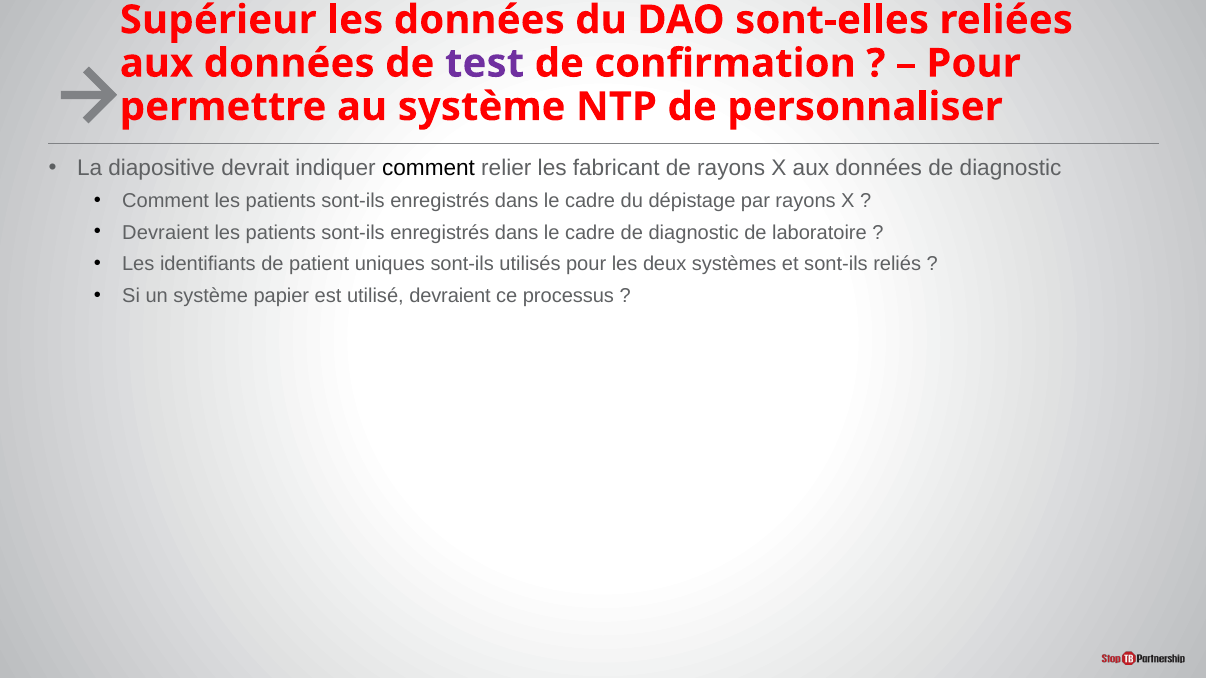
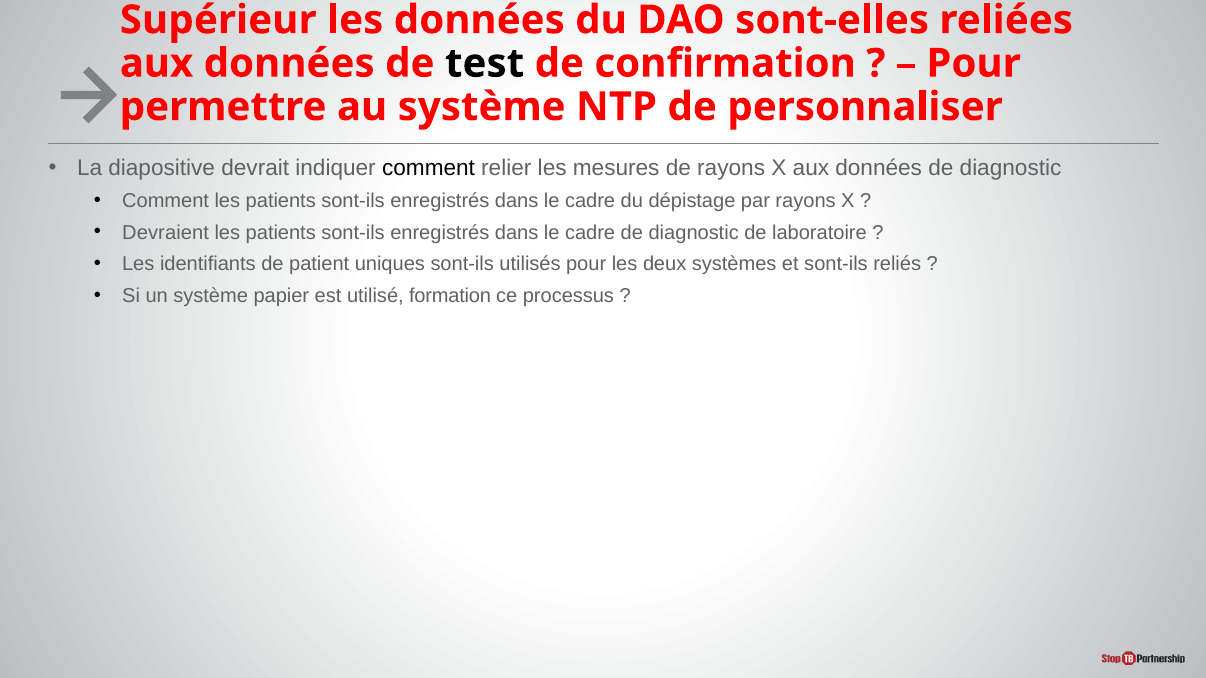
test colour: purple -> black (485, 63)
fabricant: fabricant -> mesures (616, 168)
utilisé devraient: devraient -> formation (450, 296)
